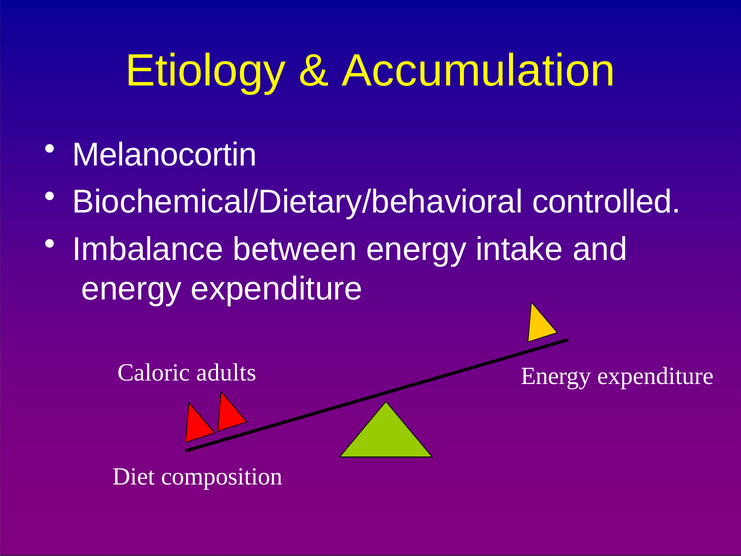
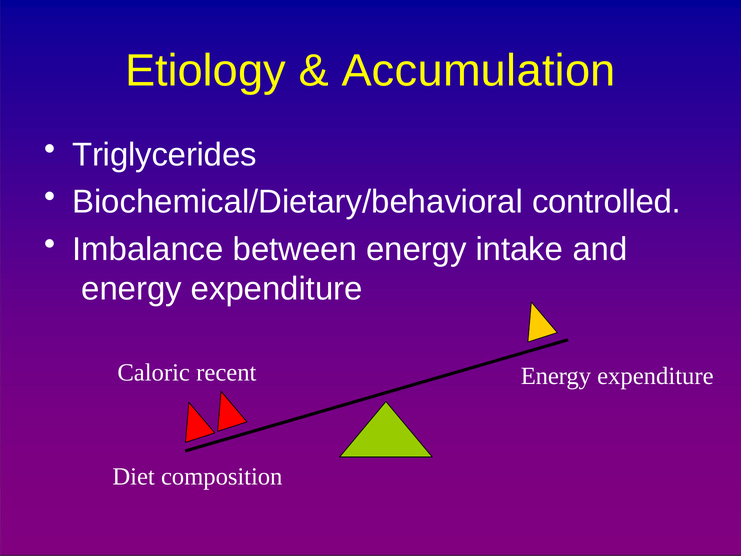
Melanocortin: Melanocortin -> Triglycerides (164, 155)
adults: adults -> recent (226, 373)
